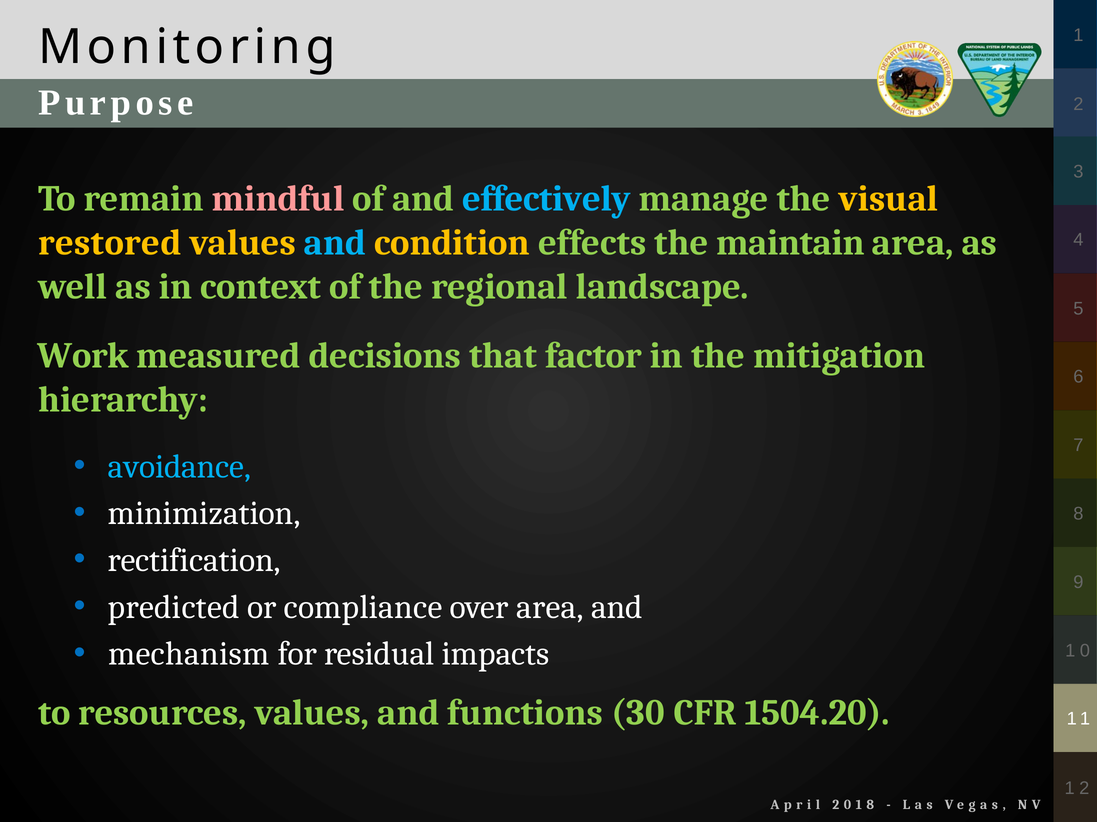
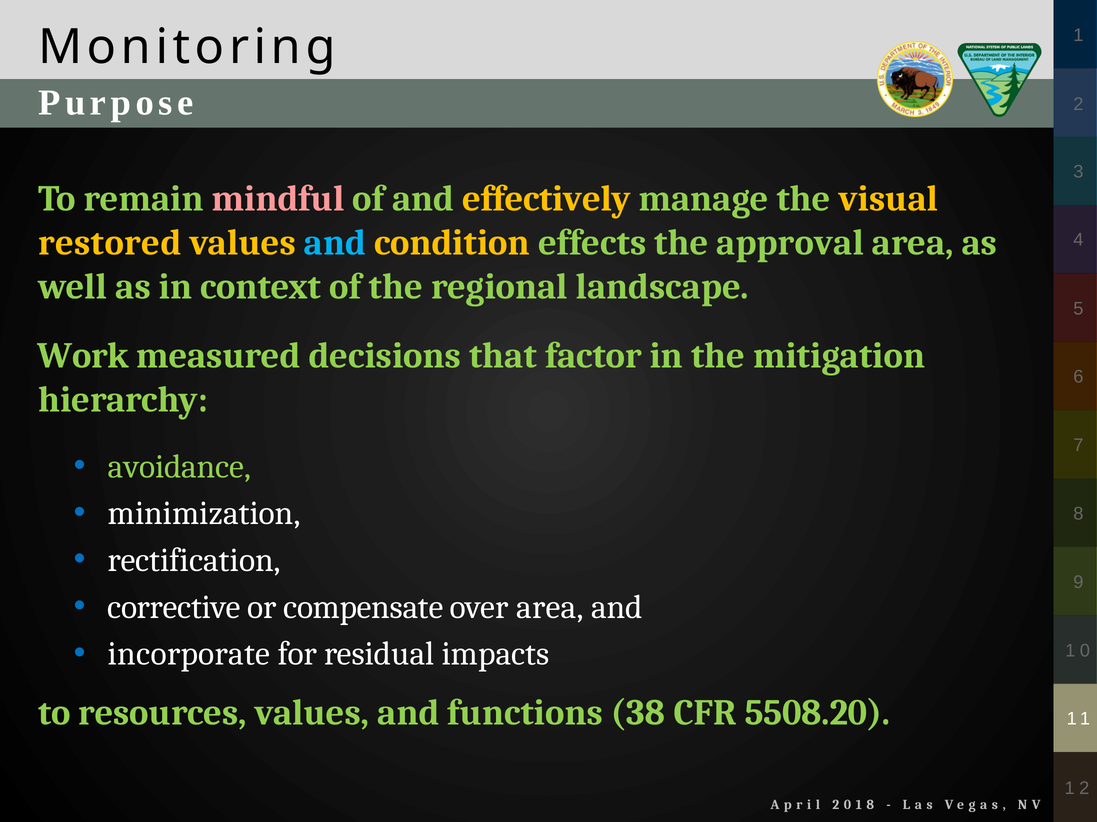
effectively colour: light blue -> yellow (547, 199)
maintain: maintain -> approval (790, 243)
avoidance colour: light blue -> light green (179, 467)
predicted: predicted -> corrective (174, 608)
compliance: compliance -> compensate (363, 608)
mechanism: mechanism -> incorporate (189, 655)
30: 30 -> 38 (638, 713)
1504.20: 1504.20 -> 5508.20 (817, 713)
